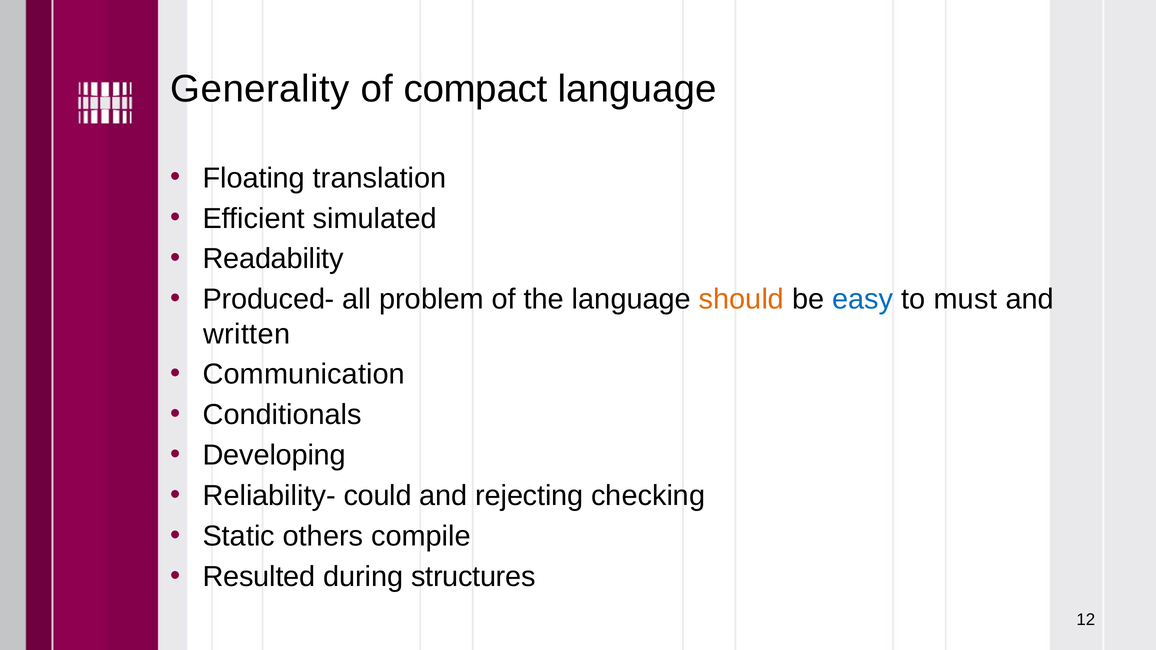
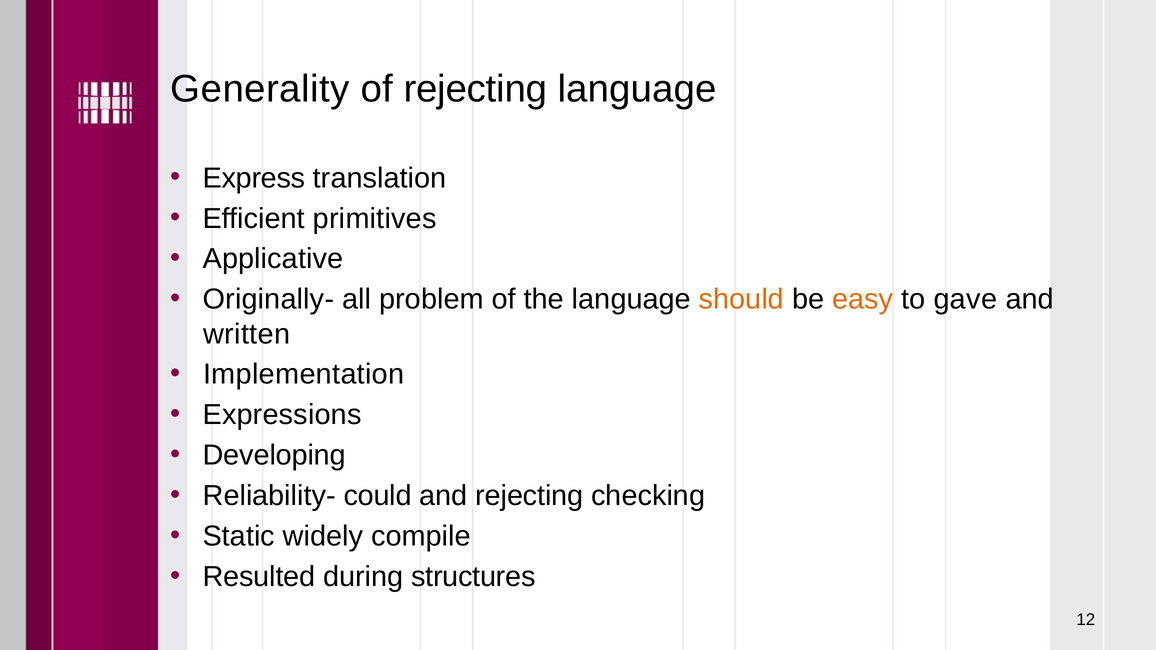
of compact: compact -> rejecting (475, 89)
Floating: Floating -> Express (254, 178)
simulated: simulated -> primitives (375, 219)
Readability: Readability -> Applicative (273, 259)
Produced-: Produced- -> Originally- (268, 299)
easy colour: blue -> orange (863, 299)
must: must -> gave (965, 299)
Communication: Communication -> Implementation (304, 375)
Conditionals: Conditionals -> Expressions (282, 415)
others: others -> widely (323, 536)
